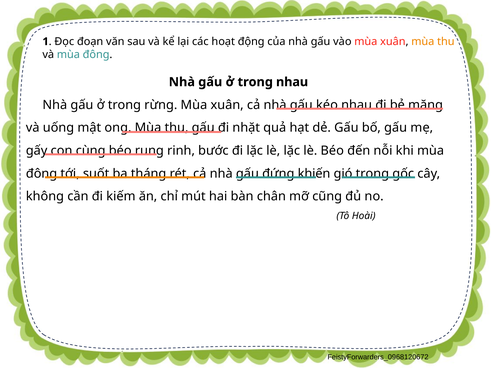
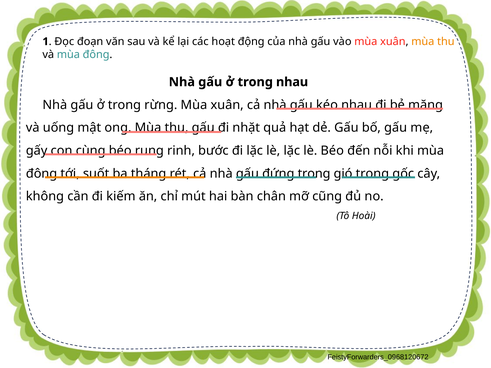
đứng khiến: khiến -> trọng (314, 174)
